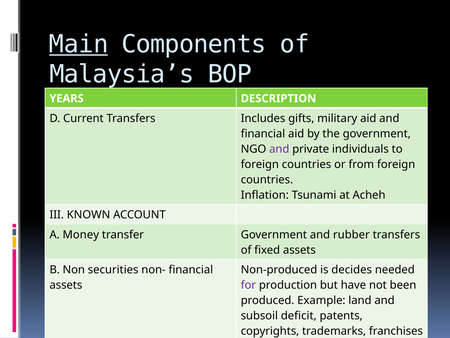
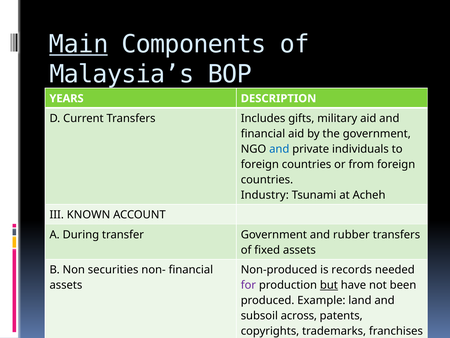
and colour: purple -> blue (279, 149)
Inflation: Inflation -> Industry (265, 195)
Money: Money -> During (81, 234)
decides: decides -> records (352, 269)
but underline: none -> present (329, 285)
deficit: deficit -> across (299, 315)
